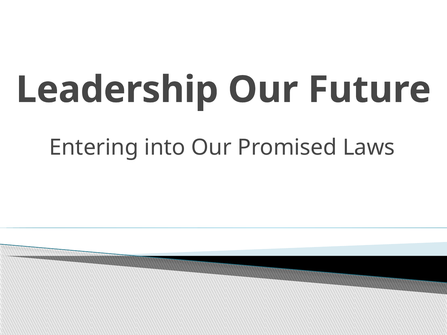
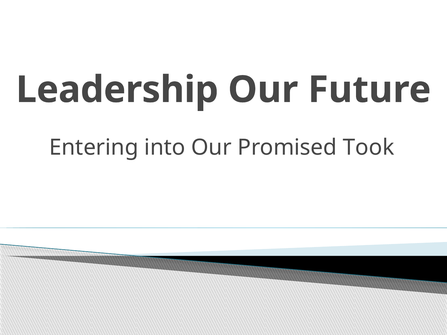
Laws: Laws -> Took (369, 148)
